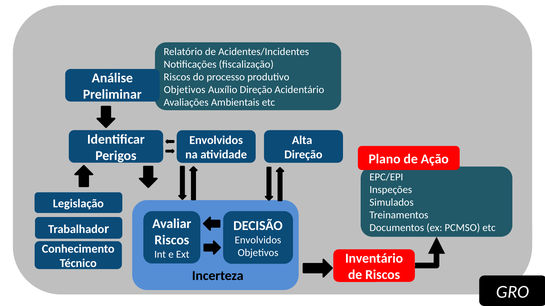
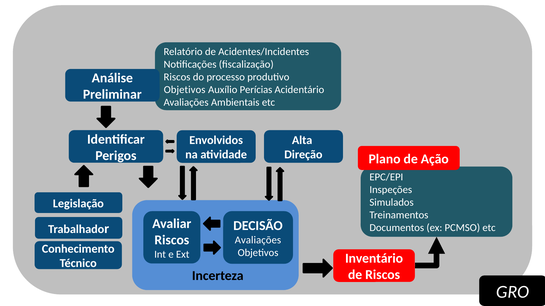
Auxílio Direção: Direção -> Perícias (256, 90)
Envolvidos: Envolvidos -> Avaliações (258, 240)
